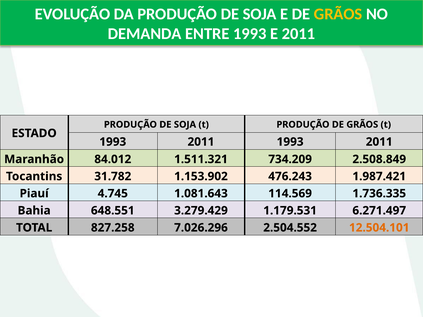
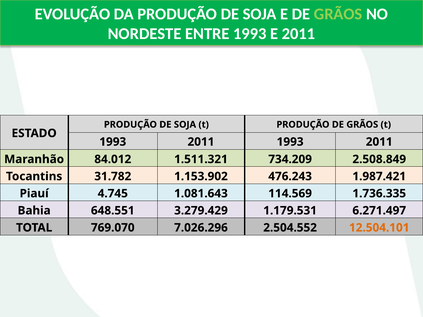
GRÃOS colour: yellow -> light green (338, 14)
DEMANDA: DEMANDA -> NORDESTE (145, 34)
827.258: 827.258 -> 769.070 (113, 228)
